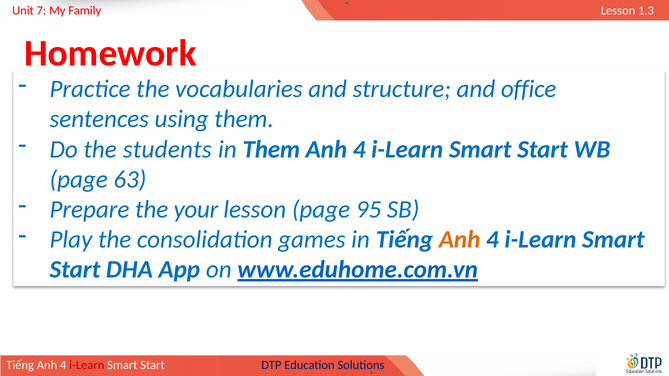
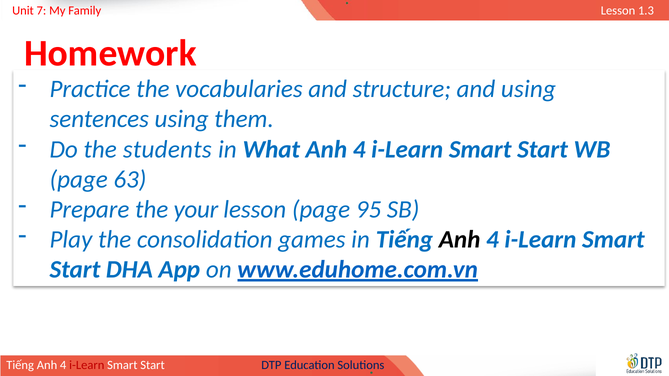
and office: office -> using (528, 89)
in Them: Them -> What (271, 149)
Anh colour: orange -> black (460, 240)
